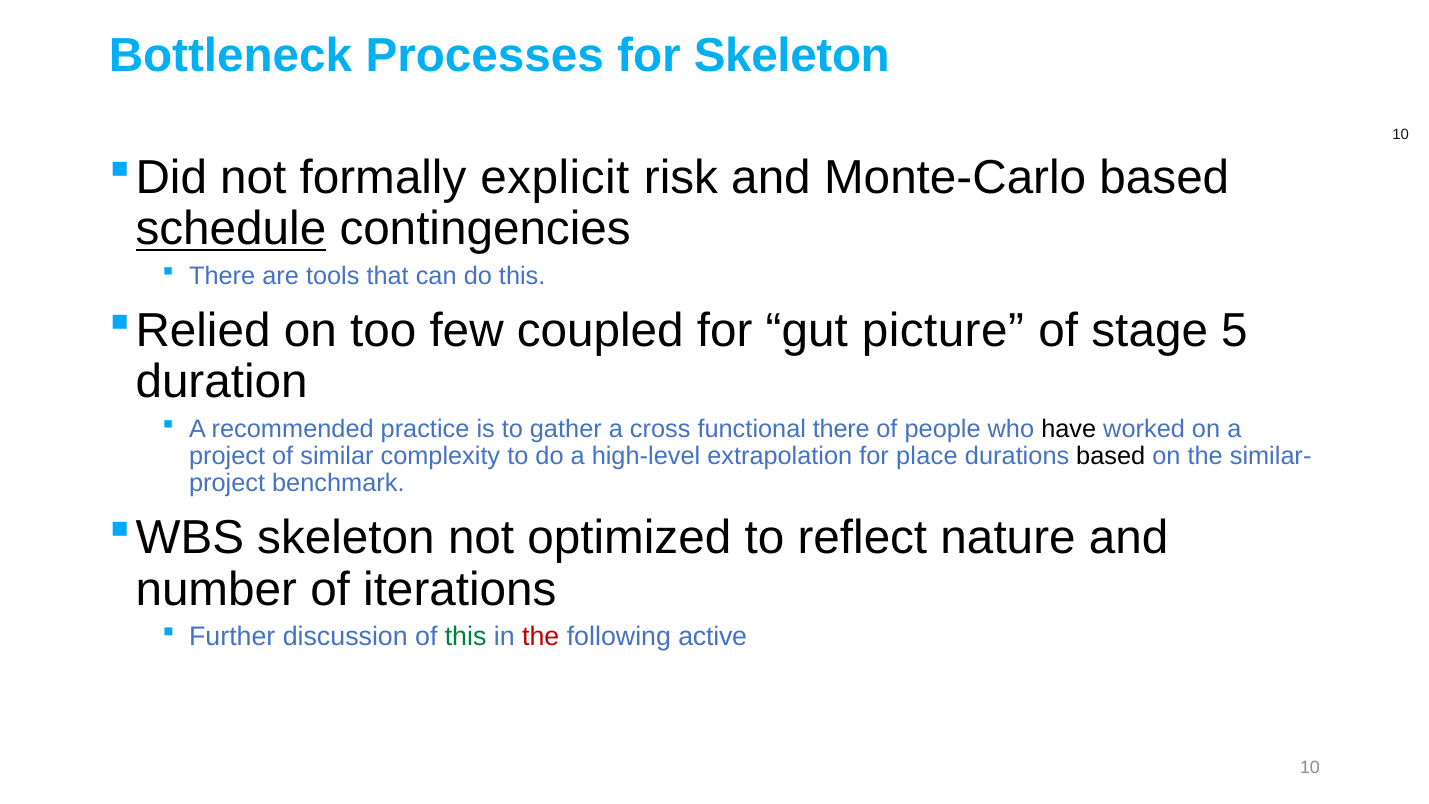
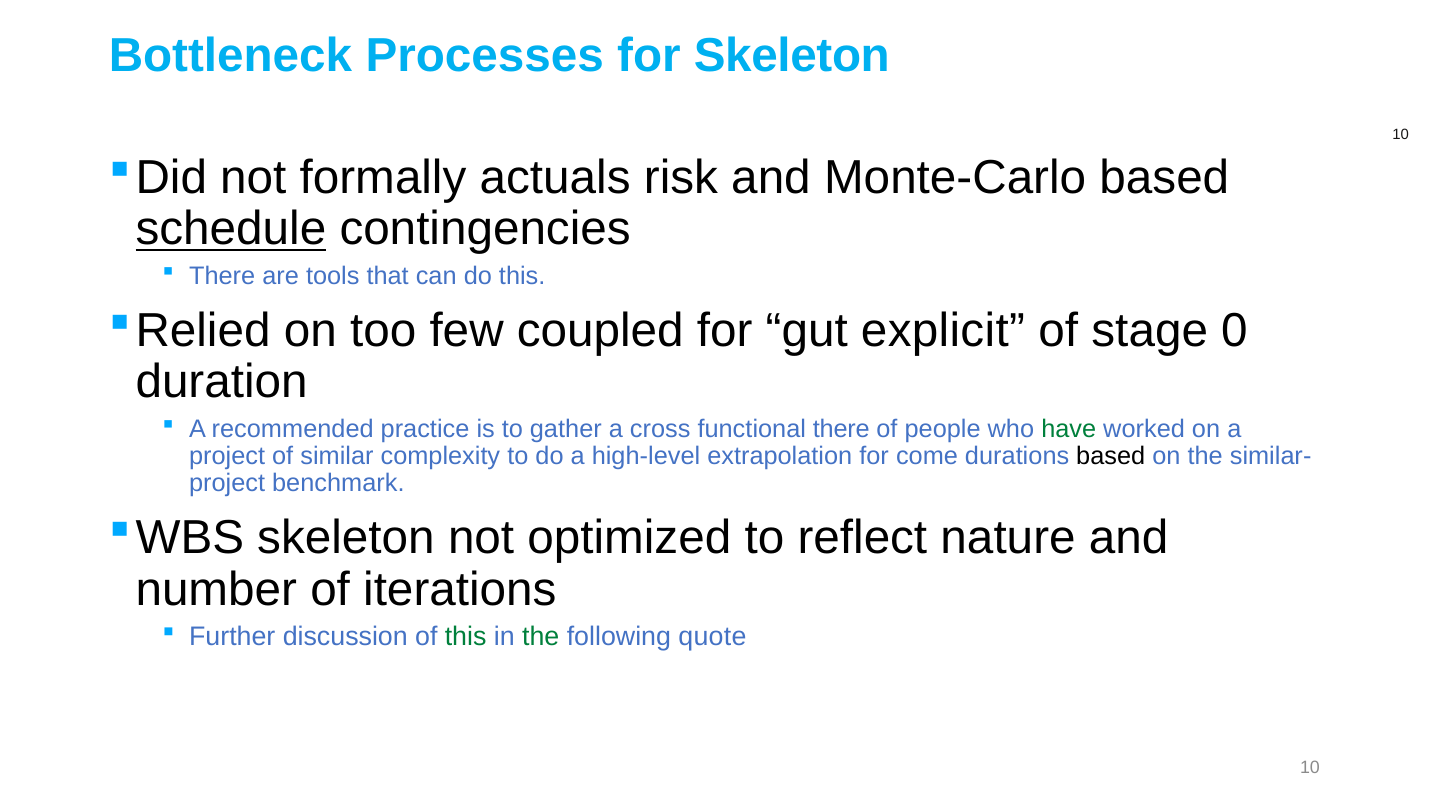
explicit: explicit -> actuals (555, 178)
picture: picture -> explicit (943, 330)
5: 5 -> 0 (1234, 330)
have colour: black -> green (1069, 429)
place: place -> come (927, 456)
the colour: red -> green (541, 637)
active: active -> quote (712, 637)
